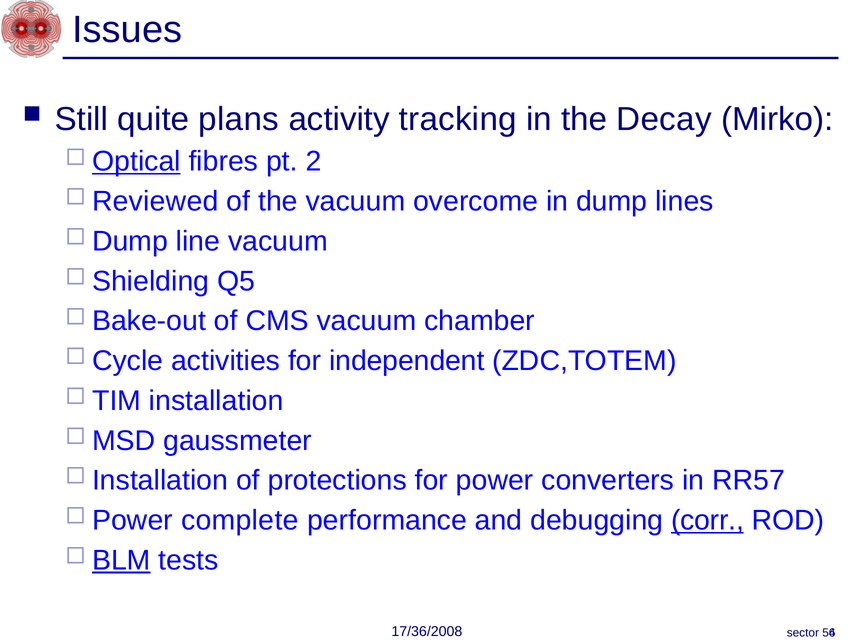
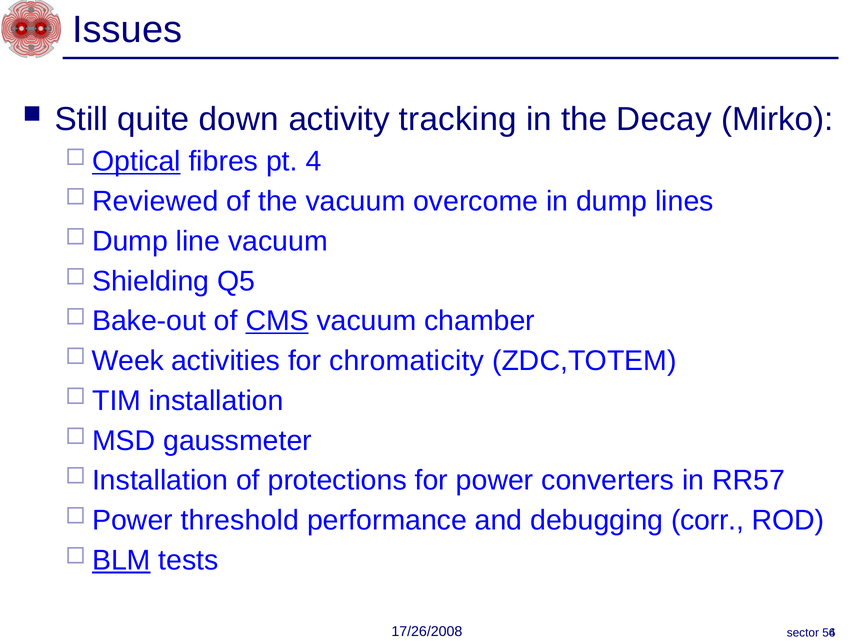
plans: plans -> down (239, 119)
pt 2: 2 -> 4 (313, 161)
CMS underline: none -> present (277, 321)
Cycle: Cycle -> Week (128, 361)
independent: independent -> chromaticity (407, 361)
complete: complete -> threshold (240, 520)
corr underline: present -> none (708, 520)
17/36/2008: 17/36/2008 -> 17/26/2008 (427, 631)
